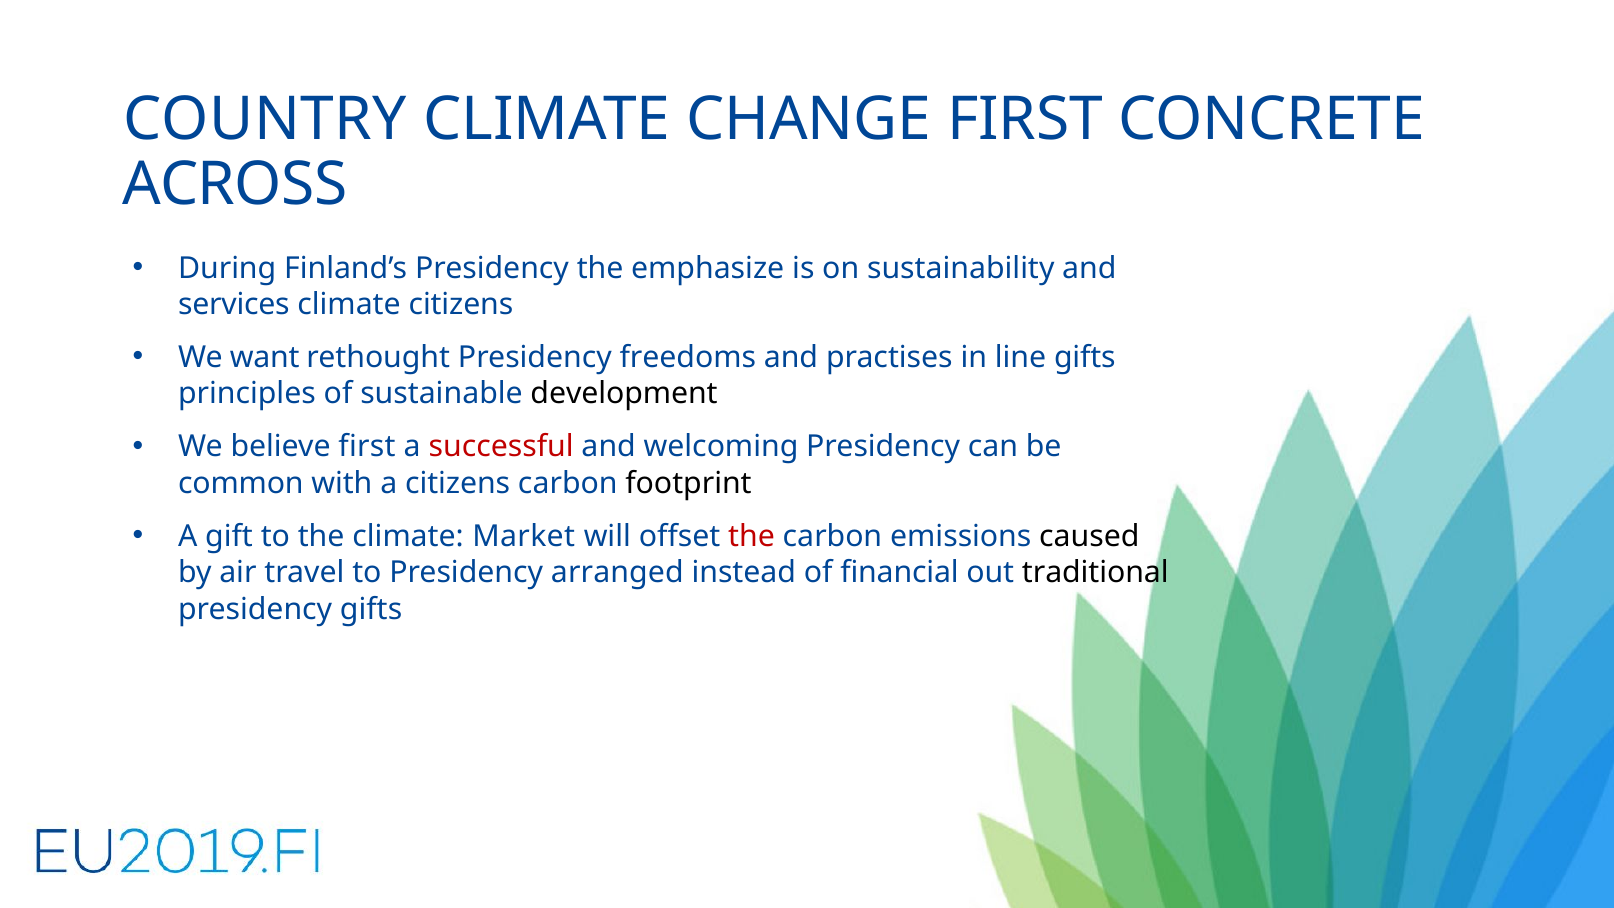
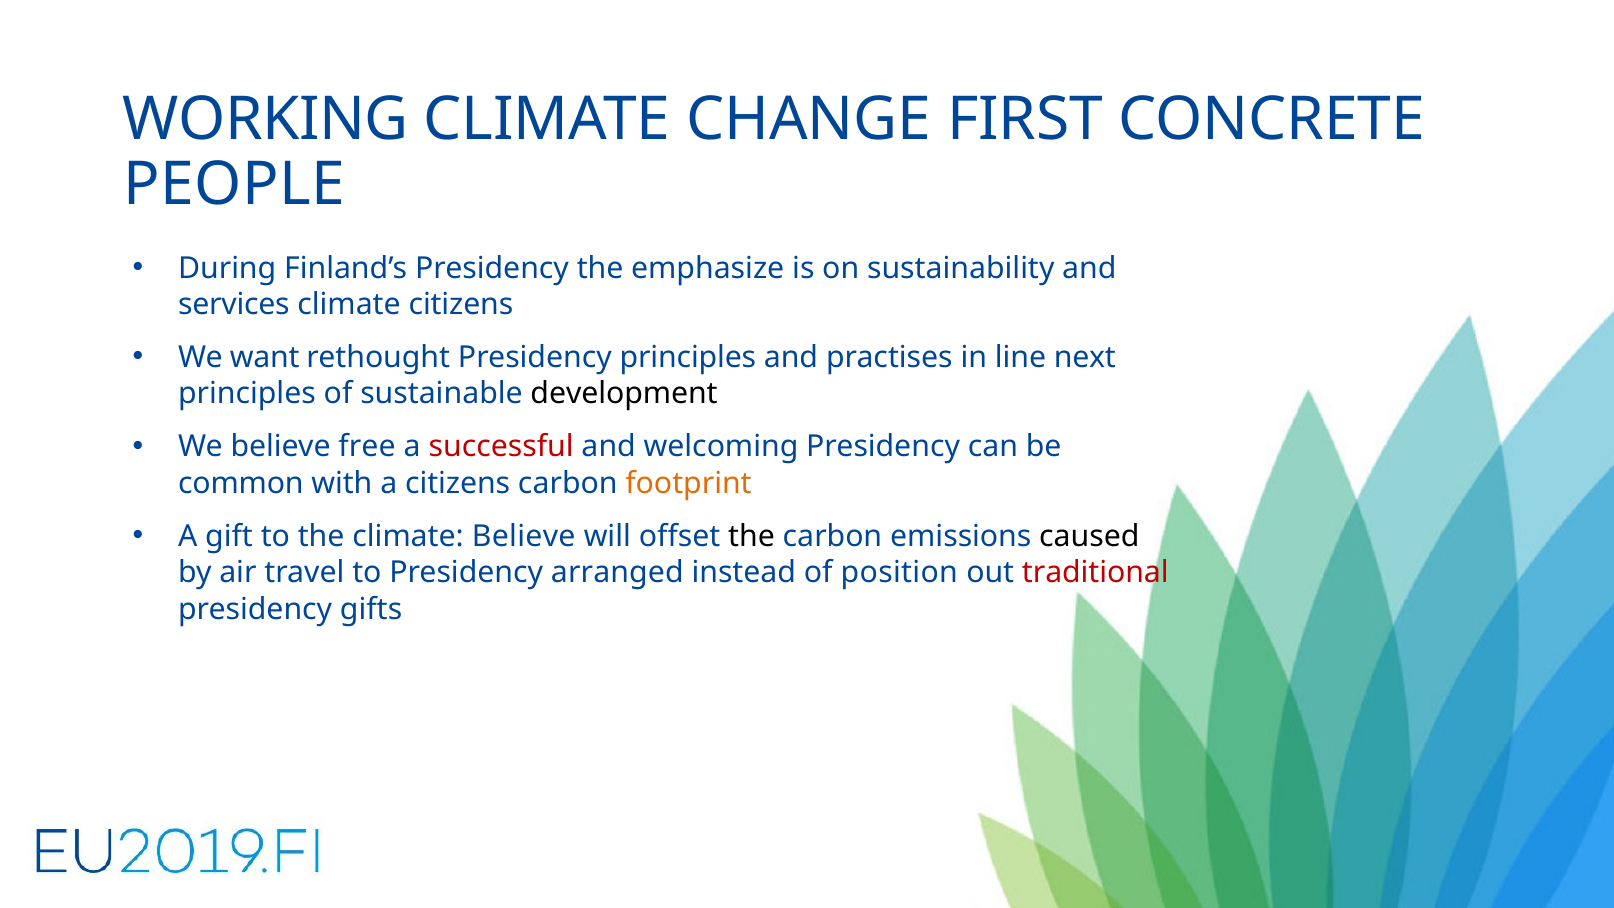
COUNTRY: COUNTRY -> WORKING (266, 119)
ACROSS: ACROSS -> PEOPLE (234, 185)
Presidency freedoms: freedoms -> principles (688, 357)
line gifts: gifts -> next (1085, 357)
believe first: first -> free (367, 447)
footprint colour: black -> orange (688, 483)
climate Market: Market -> Believe (524, 536)
the colour: red -> black (752, 536)
financial: financial -> position (899, 573)
traditional colour: black -> red (1095, 573)
